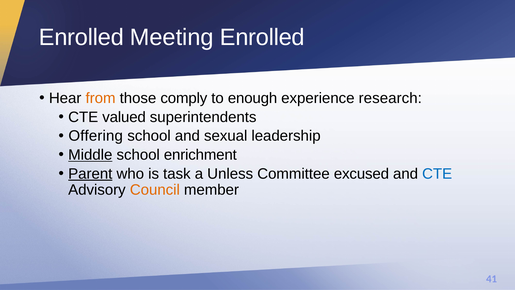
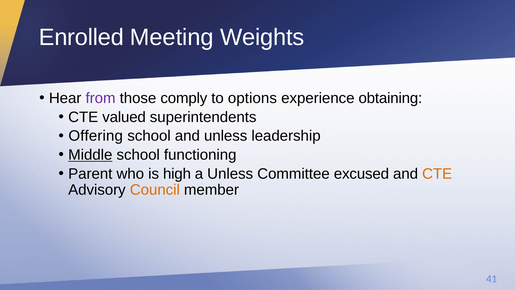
Meeting Enrolled: Enrolled -> Weights (262, 37)
from colour: orange -> purple (101, 98)
enough: enough -> options (252, 98)
research: research -> obtaining (390, 98)
and sexual: sexual -> unless (226, 136)
enrichment: enrichment -> functioning (200, 155)
Parent underline: present -> none (90, 174)
task: task -> high (177, 174)
CTE colour: blue -> orange (437, 174)
